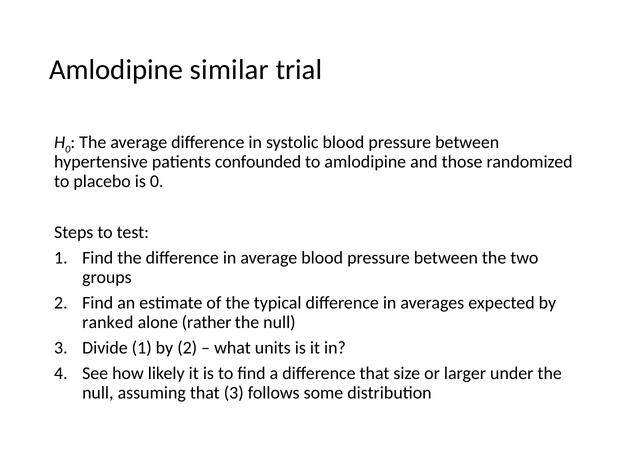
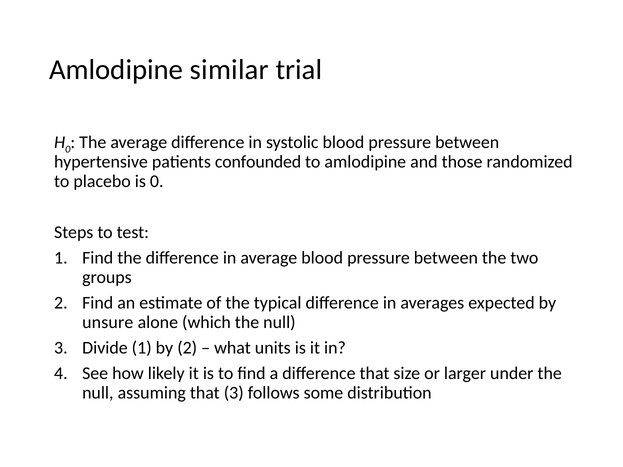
ranked: ranked -> unsure (108, 322)
rather: rather -> which (206, 322)
